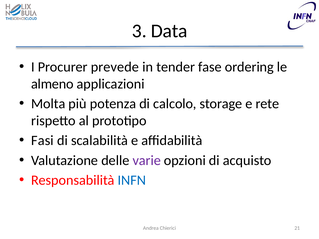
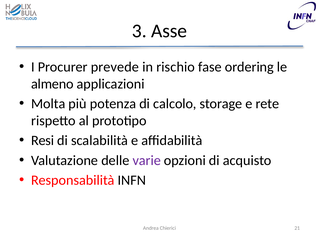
Data: Data -> Asse (169, 31)
tender: tender -> rischio (176, 67)
Fasi: Fasi -> Resi (43, 141)
INFN colour: blue -> black (132, 180)
